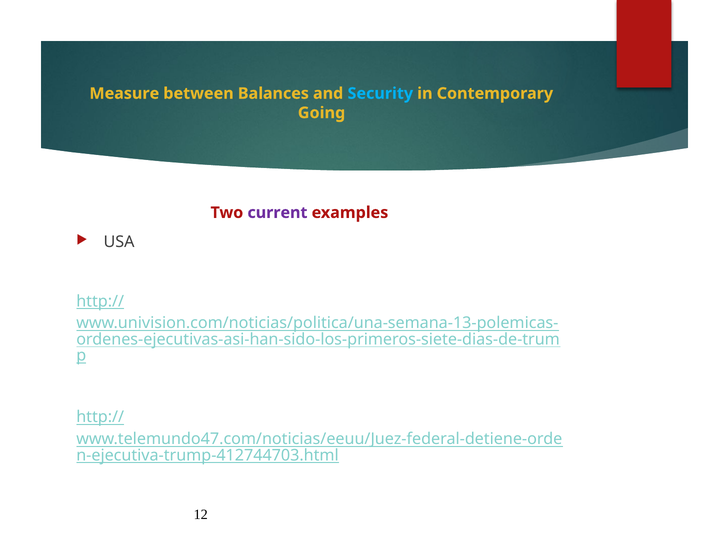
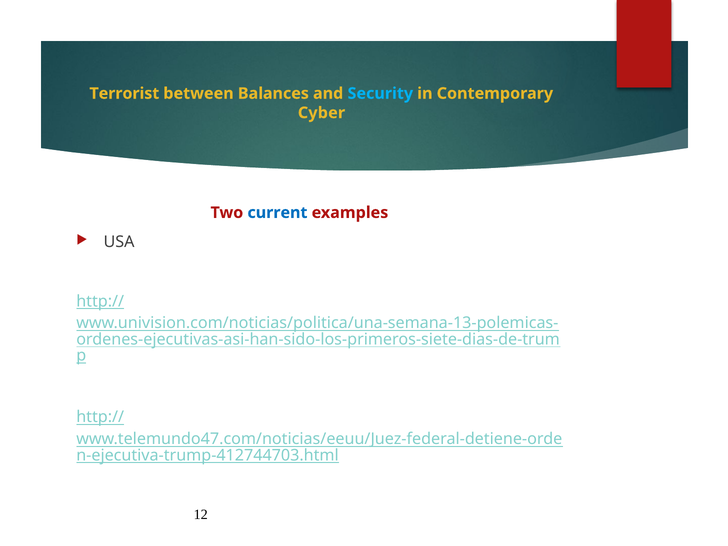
Measure: Measure -> Terrorist (124, 93)
Going: Going -> Cyber (321, 113)
current colour: purple -> blue (277, 213)
